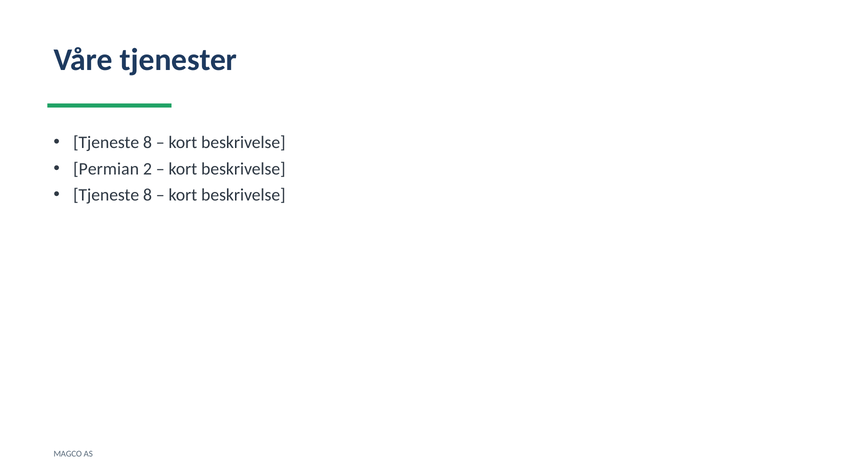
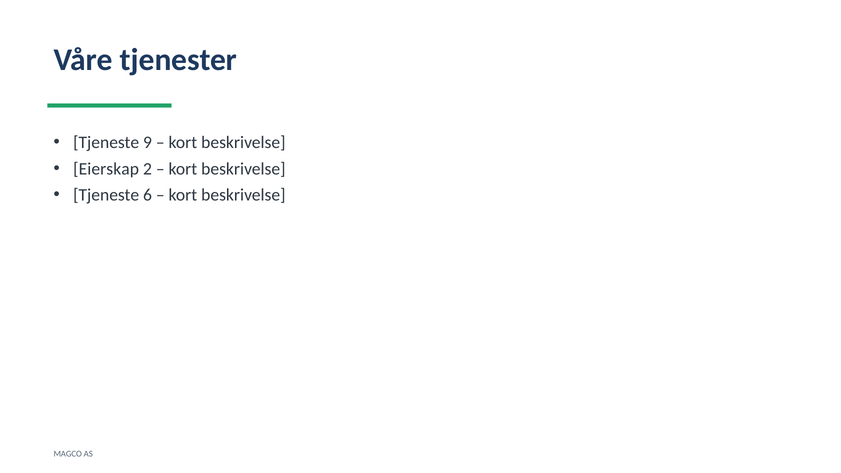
8: 8 -> 9 (147, 142)
Permian: Permian -> Eierskap (106, 169)
8: 8 -> 6 (147, 195)
